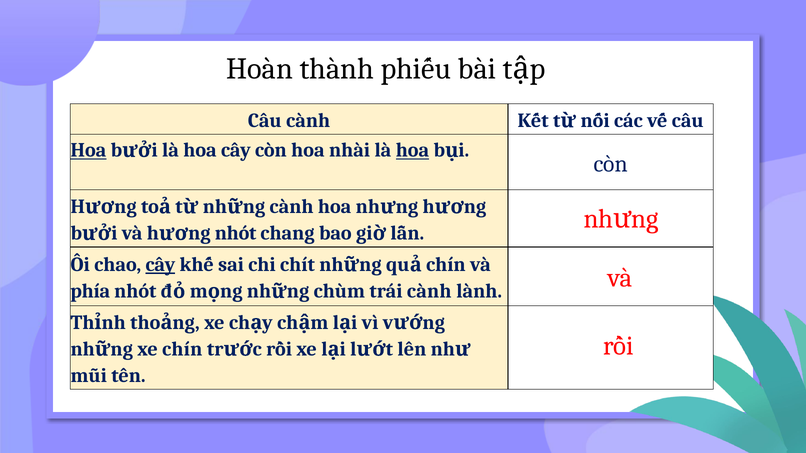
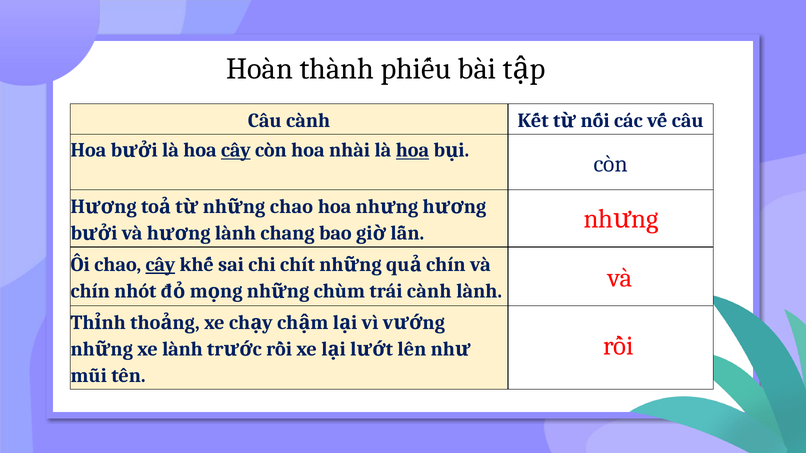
Hoa underline: present -> none (88, 150)
cây underline: none -> present (236, 150)
cành: cành -> chao (291, 207)
nhót: nhót -> lành (236, 234)
phía: phía -> chín (90, 292)
xe chín: chín -> lành (182, 349)
